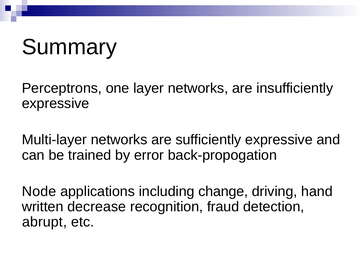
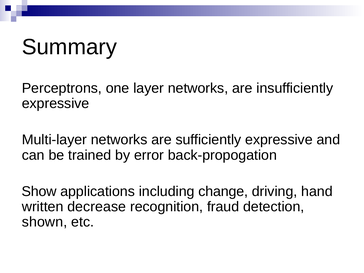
Node: Node -> Show (39, 191)
abrupt: abrupt -> shown (45, 222)
